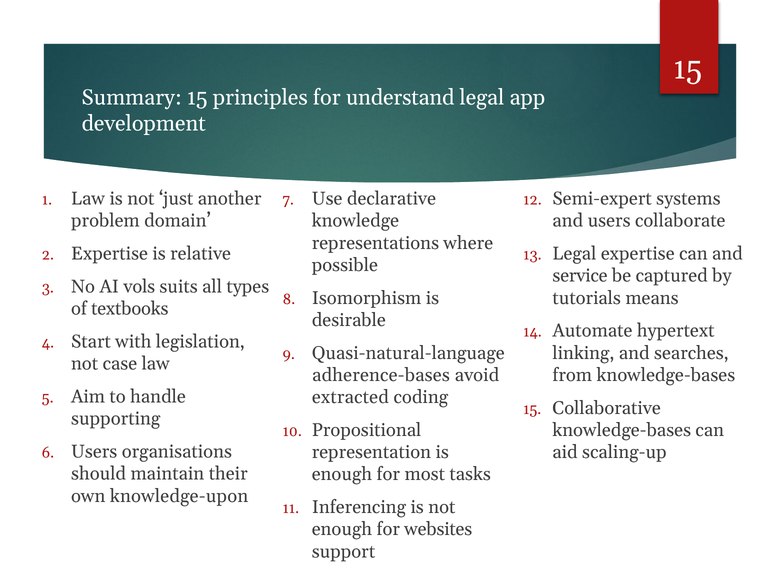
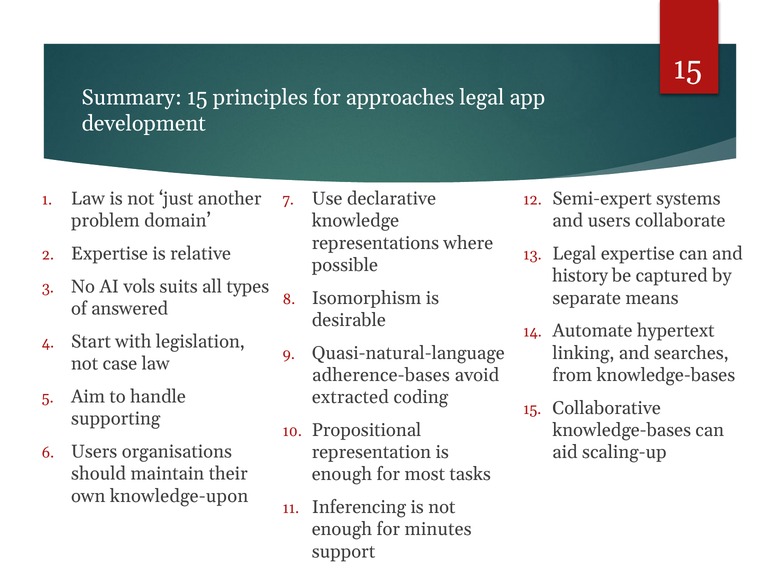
understand: understand -> approaches (400, 98)
service: service -> history (580, 276)
tutorials: tutorials -> separate (587, 298)
textbooks: textbooks -> answered (130, 309)
websites: websites -> minutes (438, 530)
